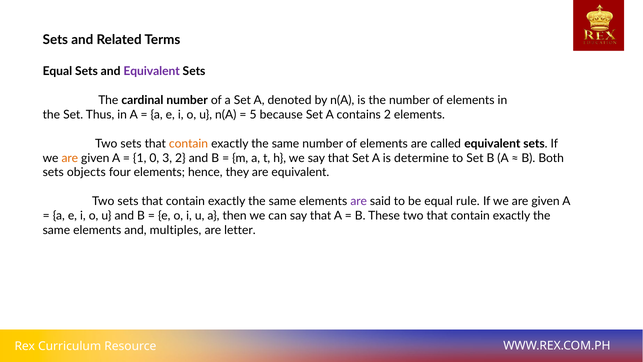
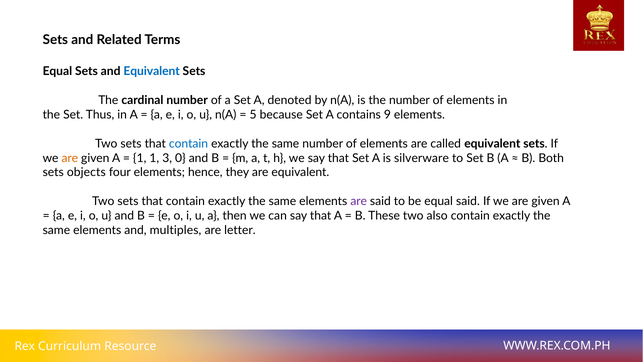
Equivalent colour: purple -> blue (152, 71)
contains 2: 2 -> 9 (387, 114)
contain colour: orange -> blue (188, 143)
1 0: 0 -> 1 (154, 158)
3 2: 2 -> 0 (180, 158)
determine: determine -> silverware (421, 158)
equal rule: rule -> said (468, 201)
two that: that -> also (437, 216)
